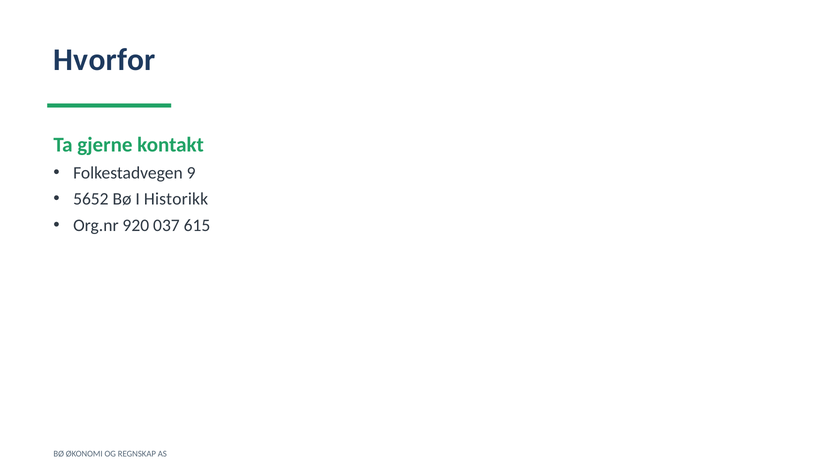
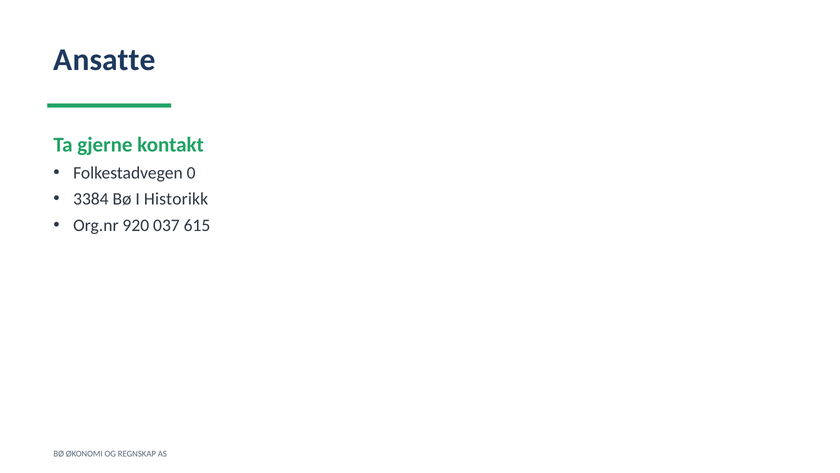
Hvorfor: Hvorfor -> Ansatte (105, 60)
9: 9 -> 0 (191, 173)
5652: 5652 -> 3384 (91, 199)
